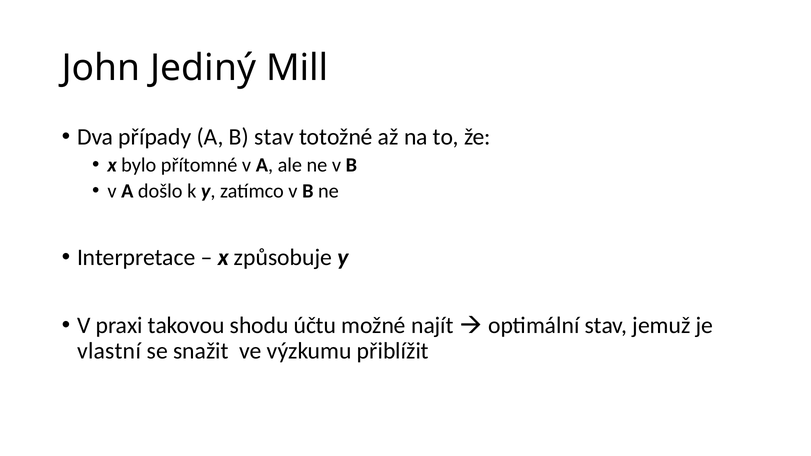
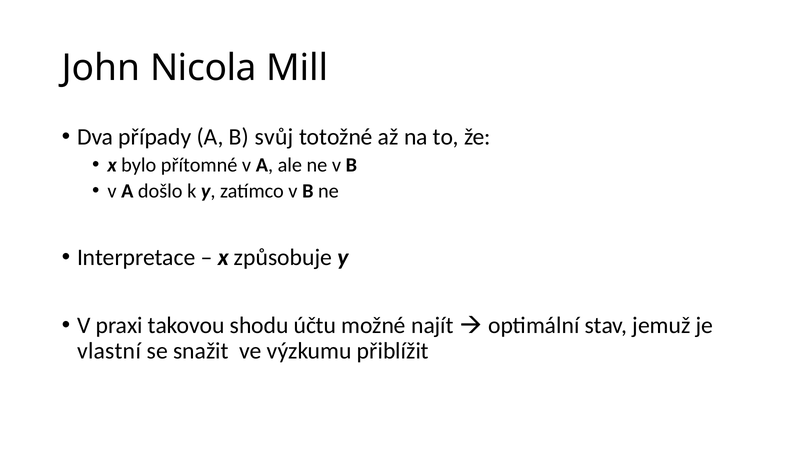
Jediný: Jediný -> Nicola (203, 68)
B stav: stav -> svůj (274, 137)
